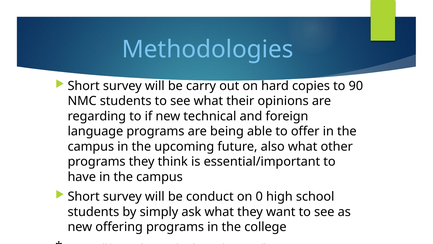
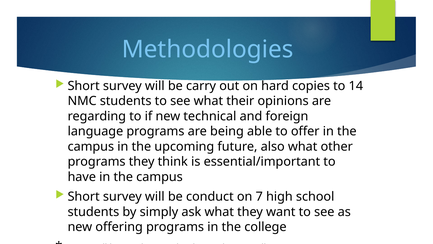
90: 90 -> 14 (356, 86)
0: 0 -> 7 (259, 196)
